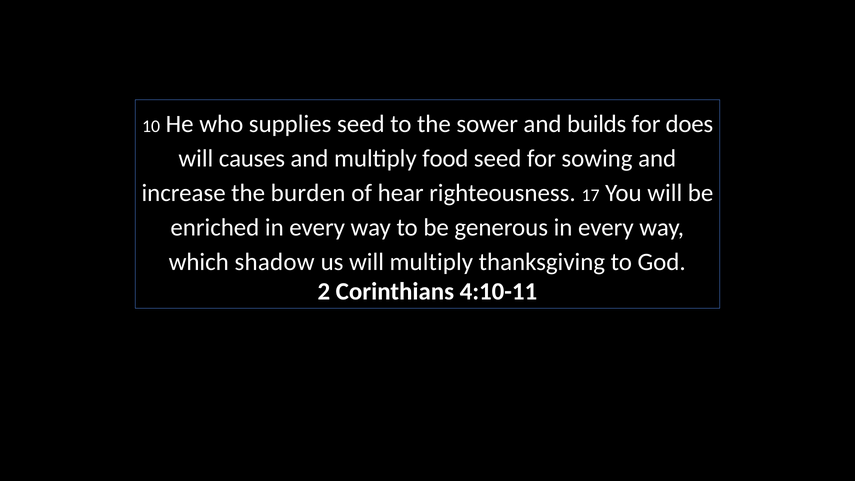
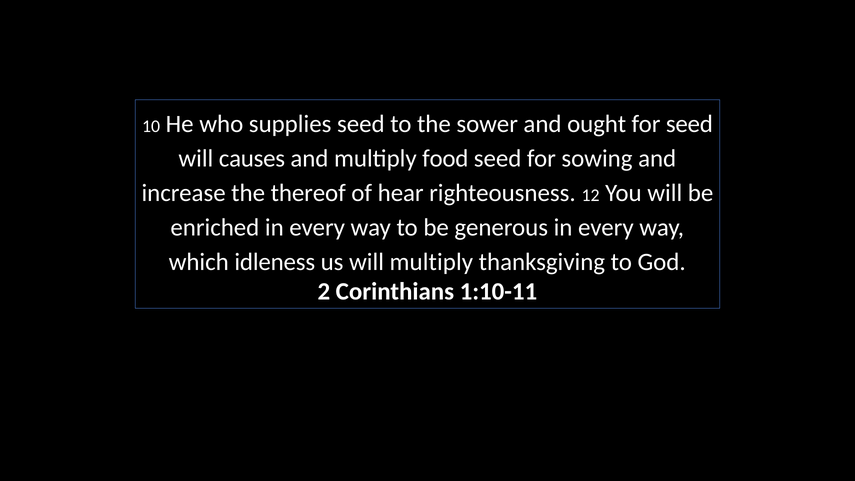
builds: builds -> ought (597, 124)
for does: does -> seed (689, 124)
burden: burden -> thereof (308, 193)
17: 17 -> 12 (591, 195)
shadow: shadow -> idleness (275, 262)
4:10-11: 4:10-11 -> 1:10-11 (498, 292)
